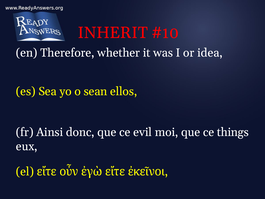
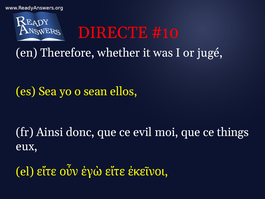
INHERIT: INHERIT -> DIRECTE (113, 33)
idea: idea -> jugé (210, 53)
